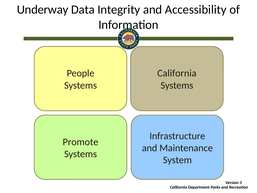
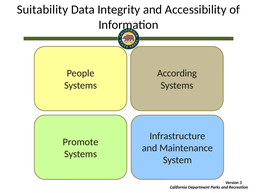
Underway: Underway -> Suitability (42, 10)
California: California -> According (177, 73)
